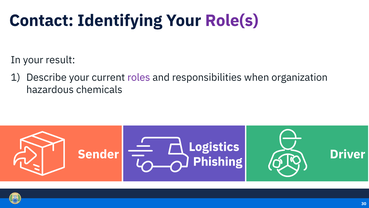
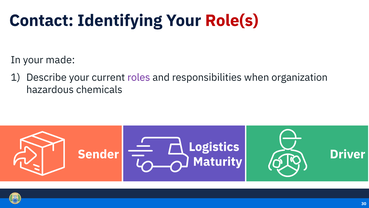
Role(s colour: purple -> red (232, 21)
result: result -> made (60, 60)
Phishing: Phishing -> Maturity (218, 161)
